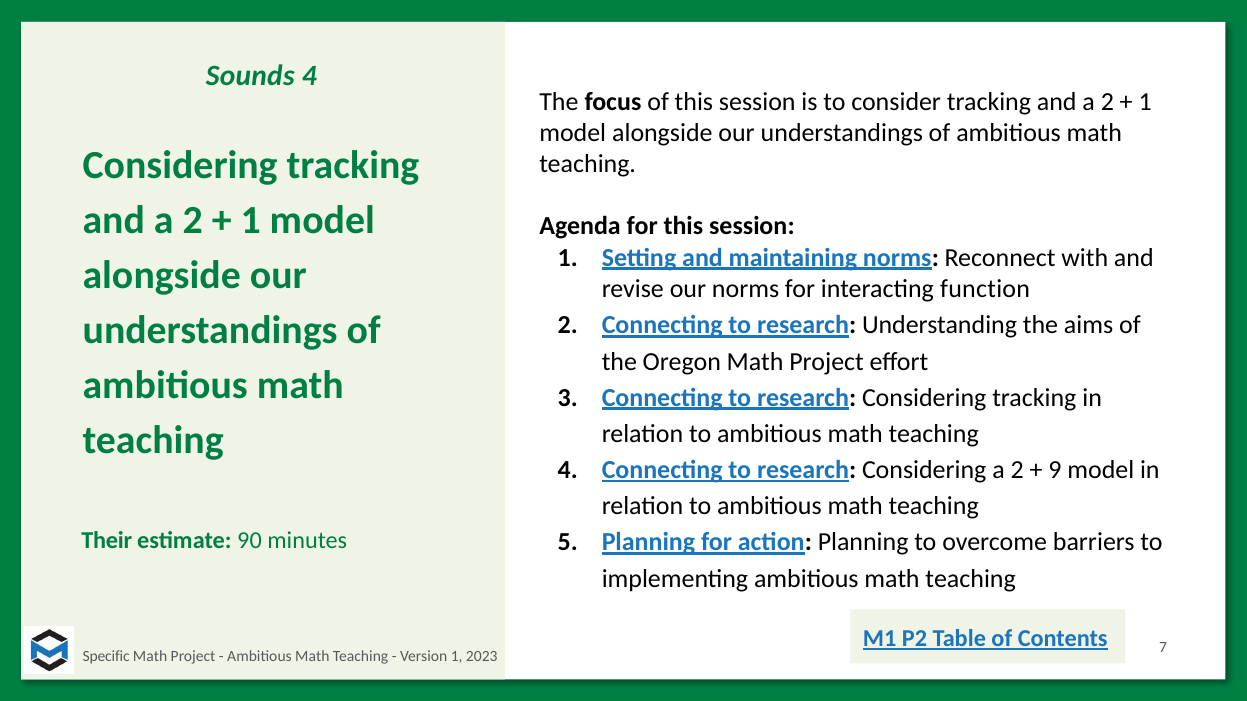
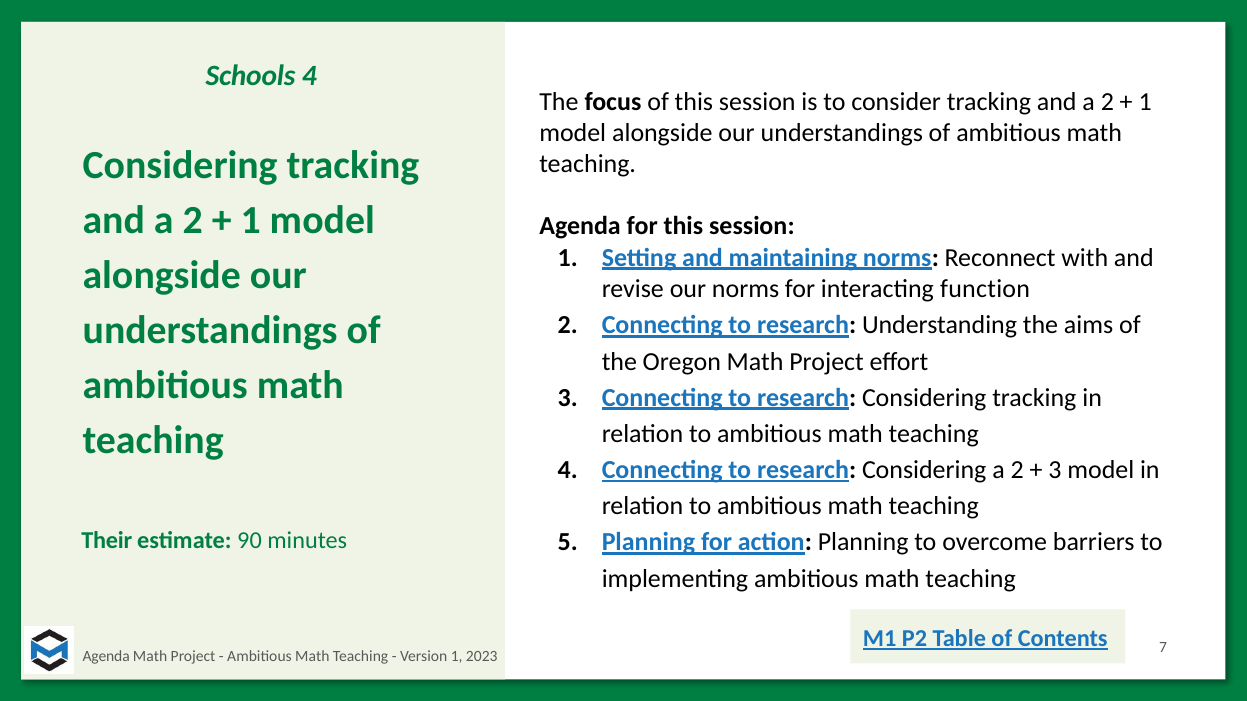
Sounds: Sounds -> Schools (250, 76)
9: 9 -> 3 (1055, 470)
Specific: Specific -> Agenda (106, 657)
